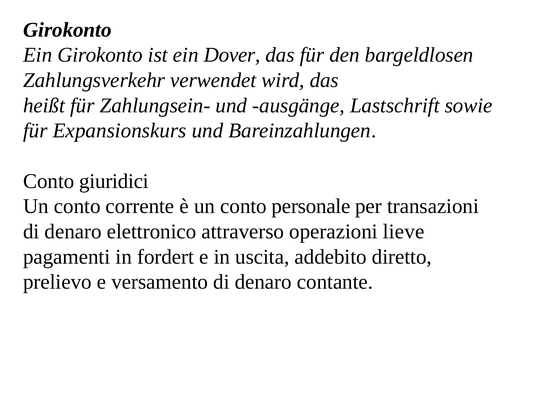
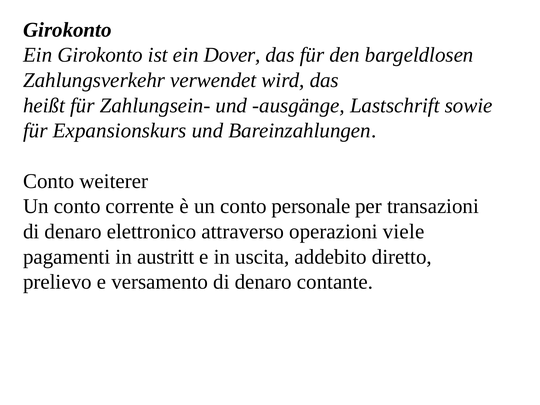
giuridici: giuridici -> weiterer (114, 181)
lieve: lieve -> viele (404, 232)
fordert: fordert -> austritt (166, 257)
